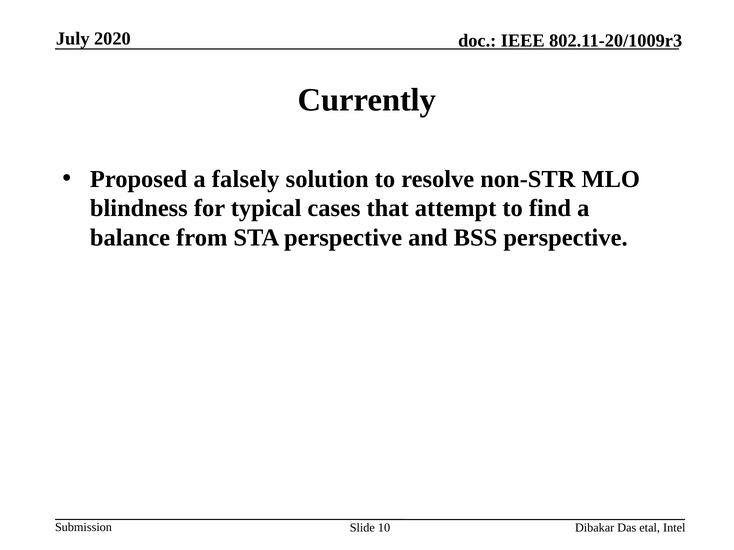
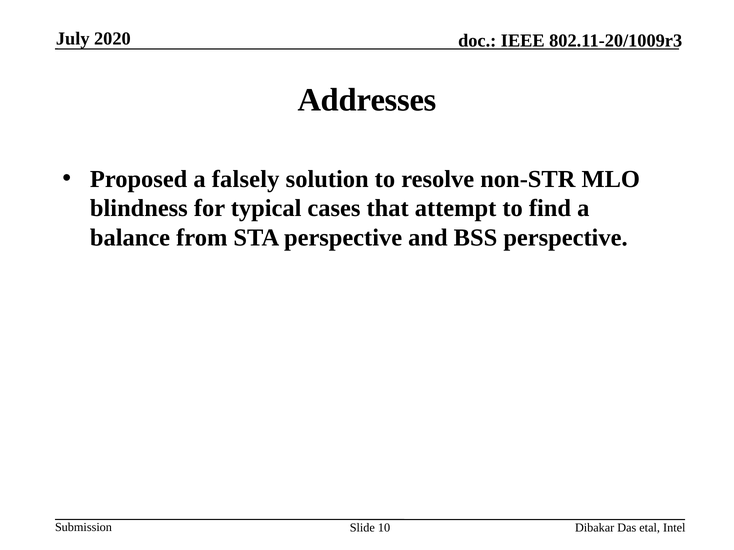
Currently: Currently -> Addresses (367, 100)
